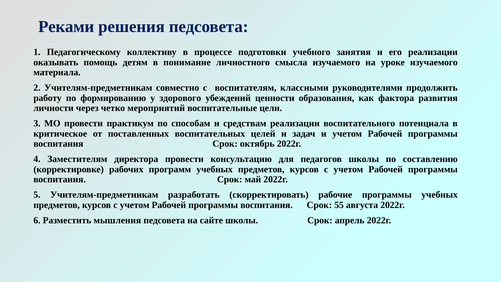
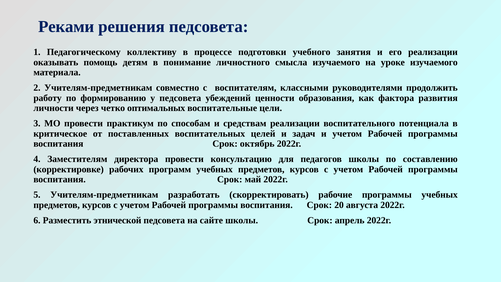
у здорового: здорового -> педсовета (180, 98)
мероприятий: мероприятий -> оптимальных (156, 108)
55: 55 -> 20 (339, 205)
мышления: мышления -> этнической (117, 220)
